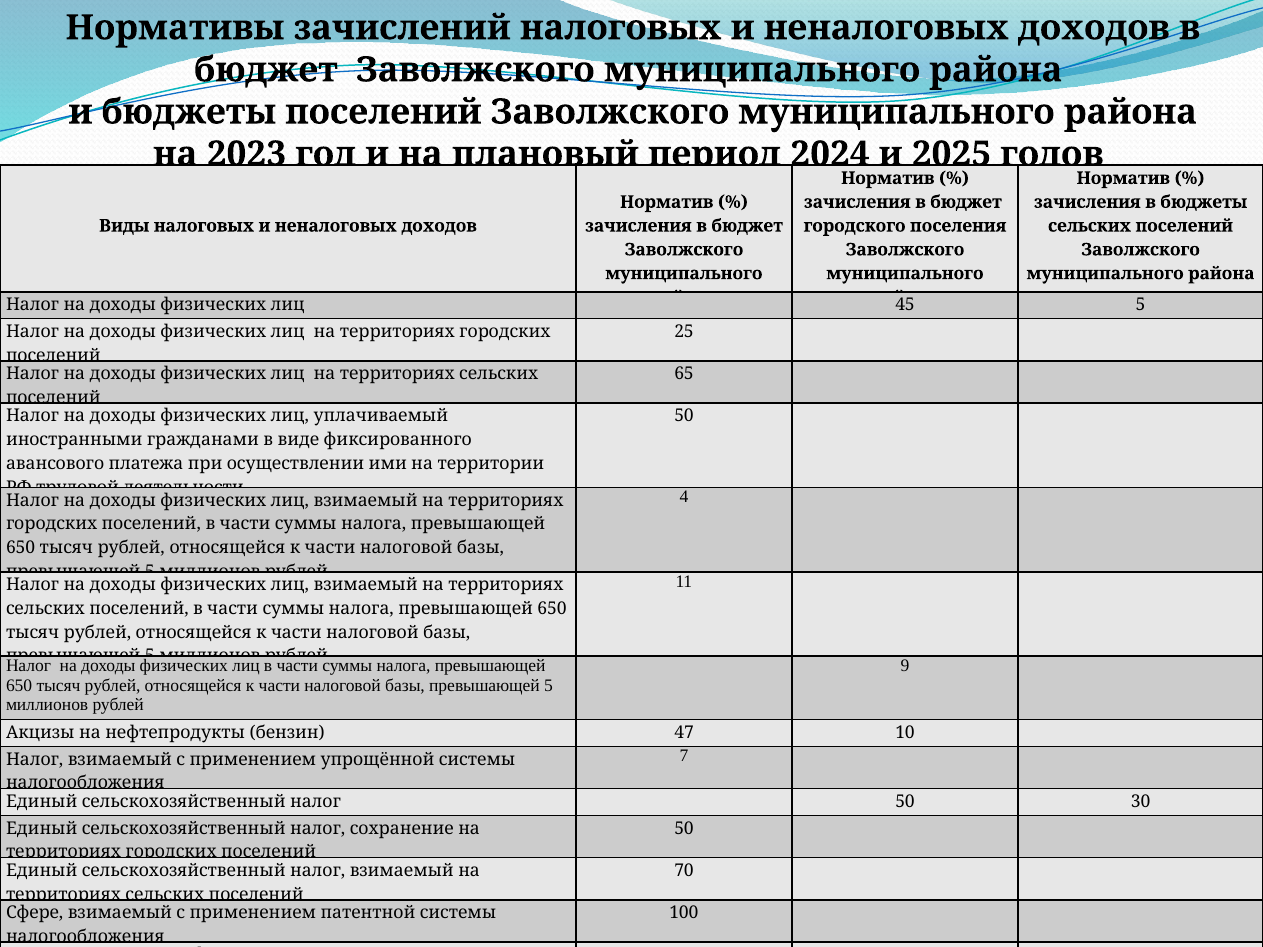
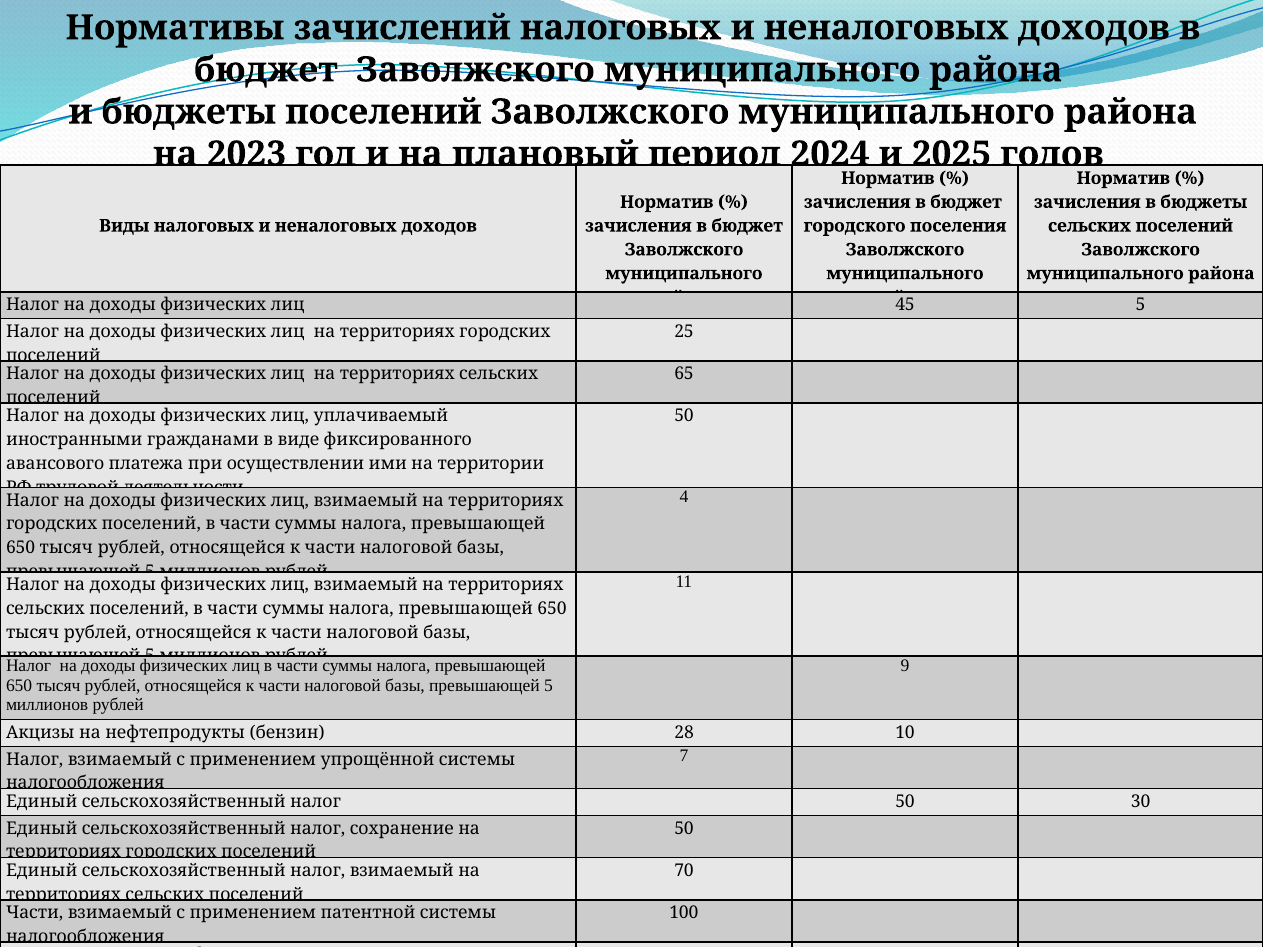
47: 47 -> 28 (684, 733)
Сфере: Сфере -> Части (35, 913)
